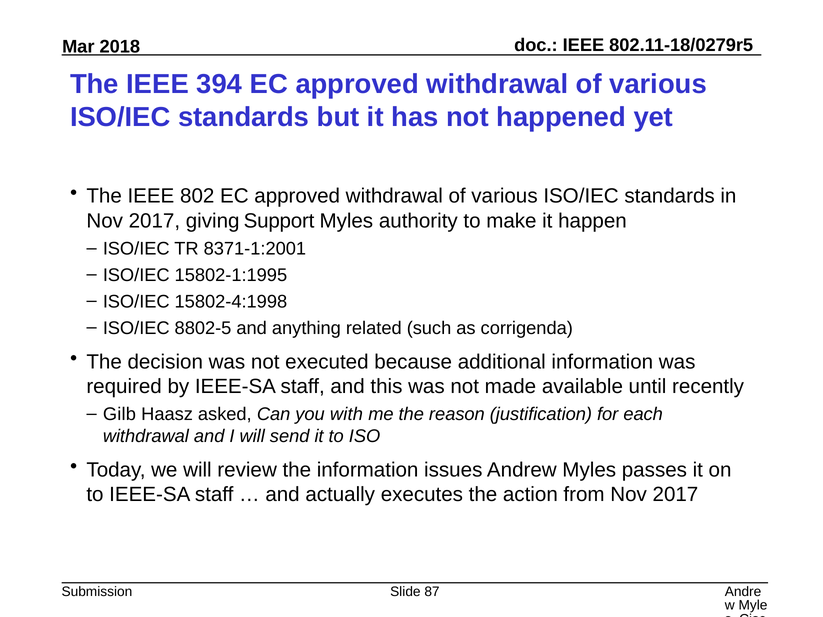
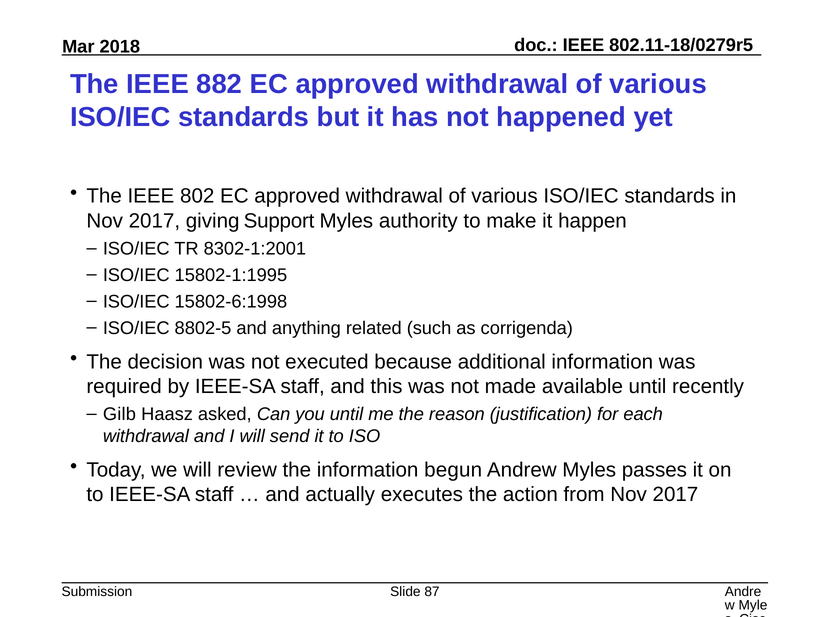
394: 394 -> 882 (219, 84)
8371-1:2001: 8371-1:2001 -> 8302-1:2001 (255, 249)
15802-4:1998: 15802-4:1998 -> 15802-6:1998 (231, 302)
you with: with -> until (347, 414)
issues: issues -> begun (453, 470)
